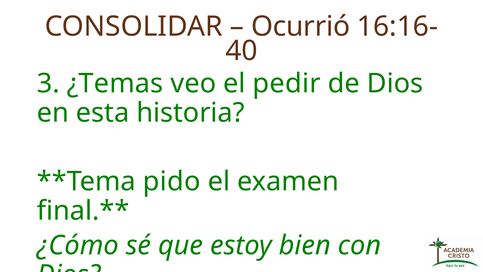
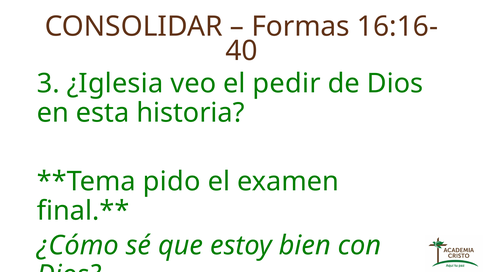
Ocurrió: Ocurrió -> Formas (301, 27)
¿Temas: ¿Temas -> ¿Iglesia (115, 83)
